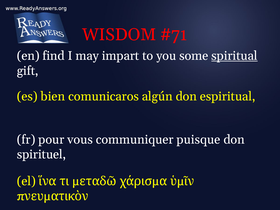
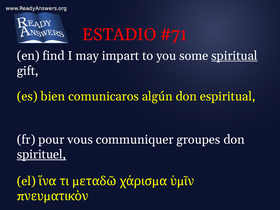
WISDOM: WISDOM -> ESTADIO (119, 35)
puisque: puisque -> groupes (198, 140)
spirituel underline: none -> present (41, 154)
